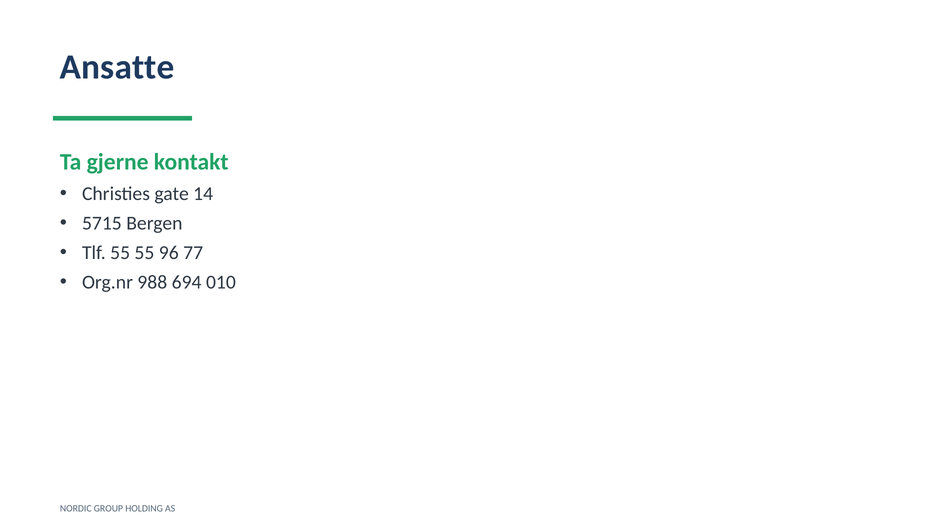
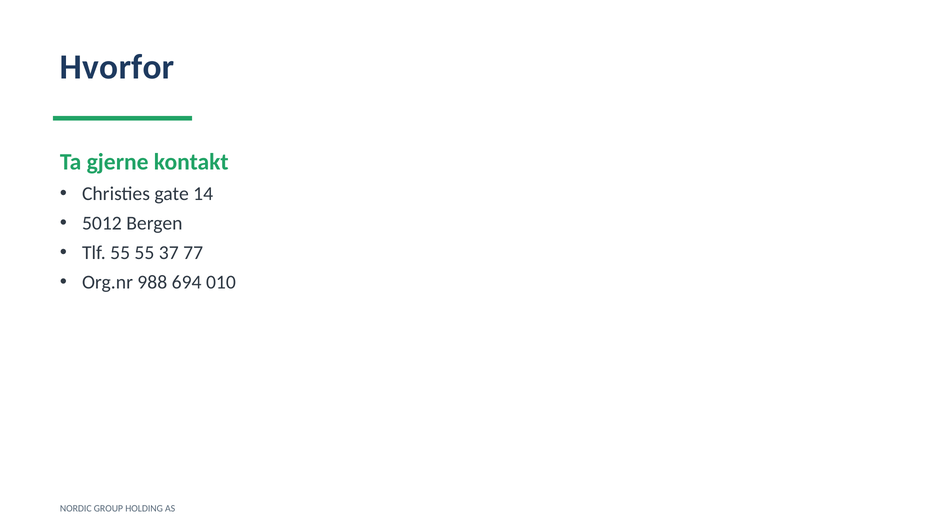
Ansatte: Ansatte -> Hvorfor (117, 67)
5715: 5715 -> 5012 (102, 223)
96: 96 -> 37 (169, 253)
